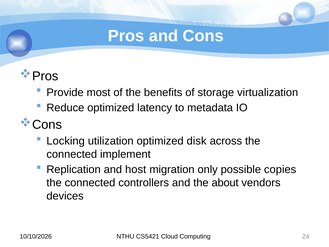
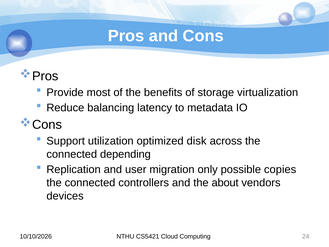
Reduce optimized: optimized -> balancing (111, 108)
Locking: Locking -> Support (66, 141)
implement: implement -> depending (125, 154)
host: host -> user (136, 169)
